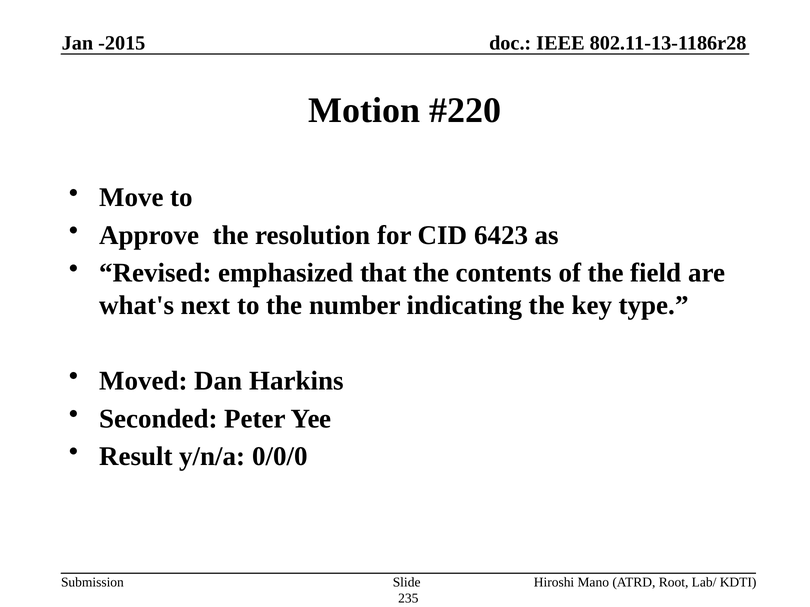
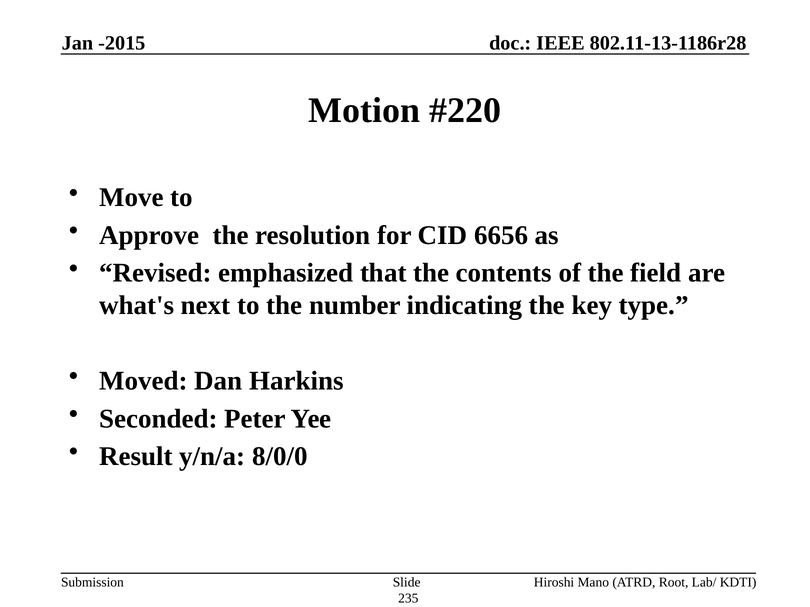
6423: 6423 -> 6656 (501, 235)
0/0/0: 0/0/0 -> 8/0/0 (280, 457)
